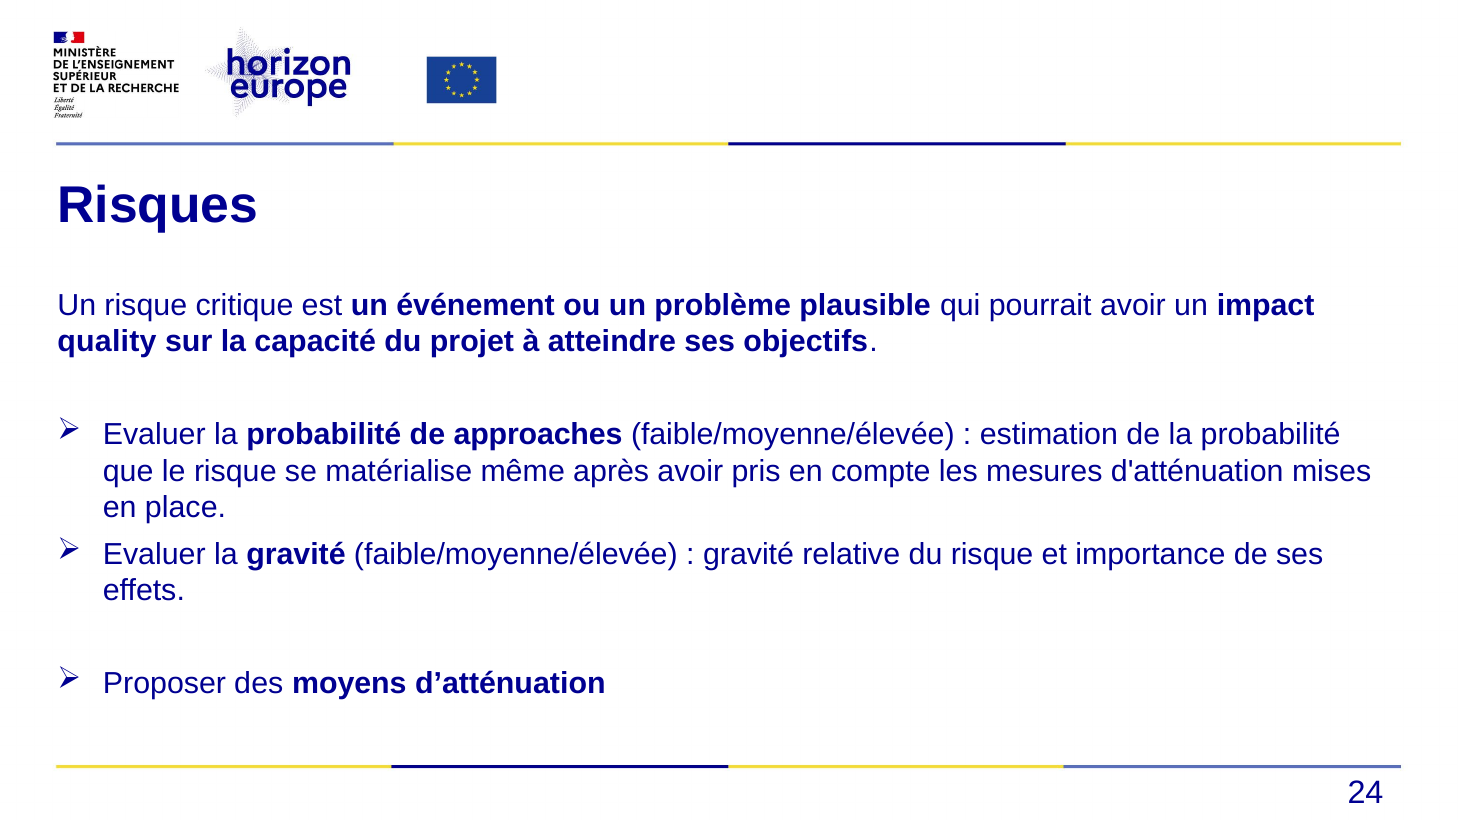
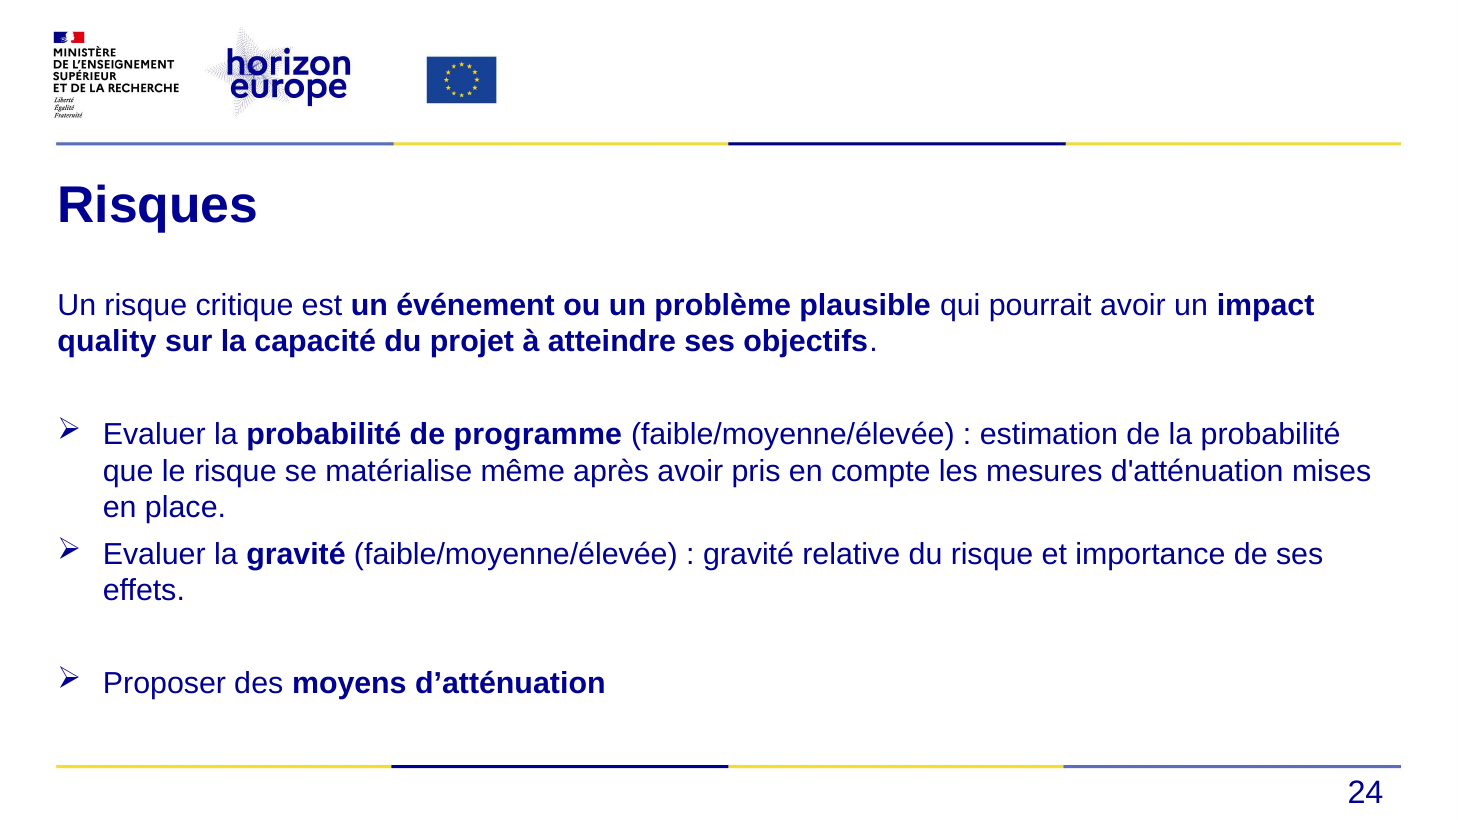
approaches: approaches -> programme (538, 435)
